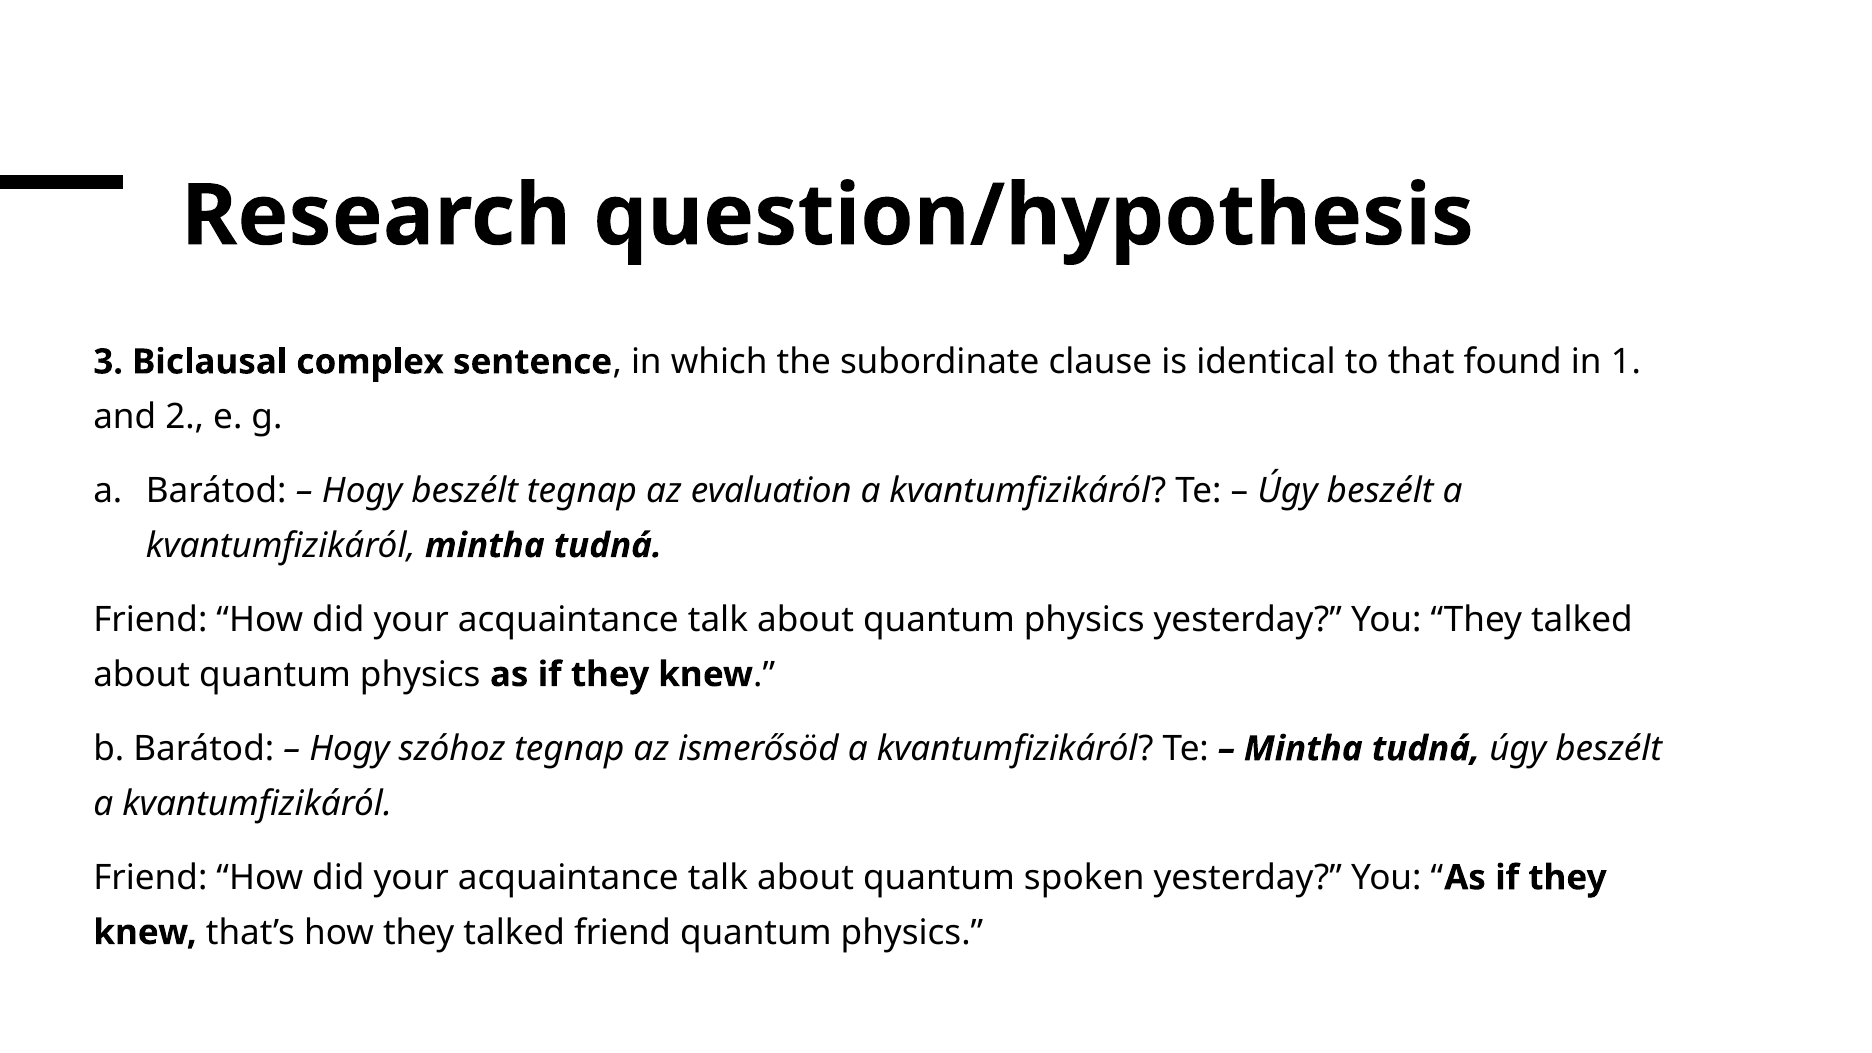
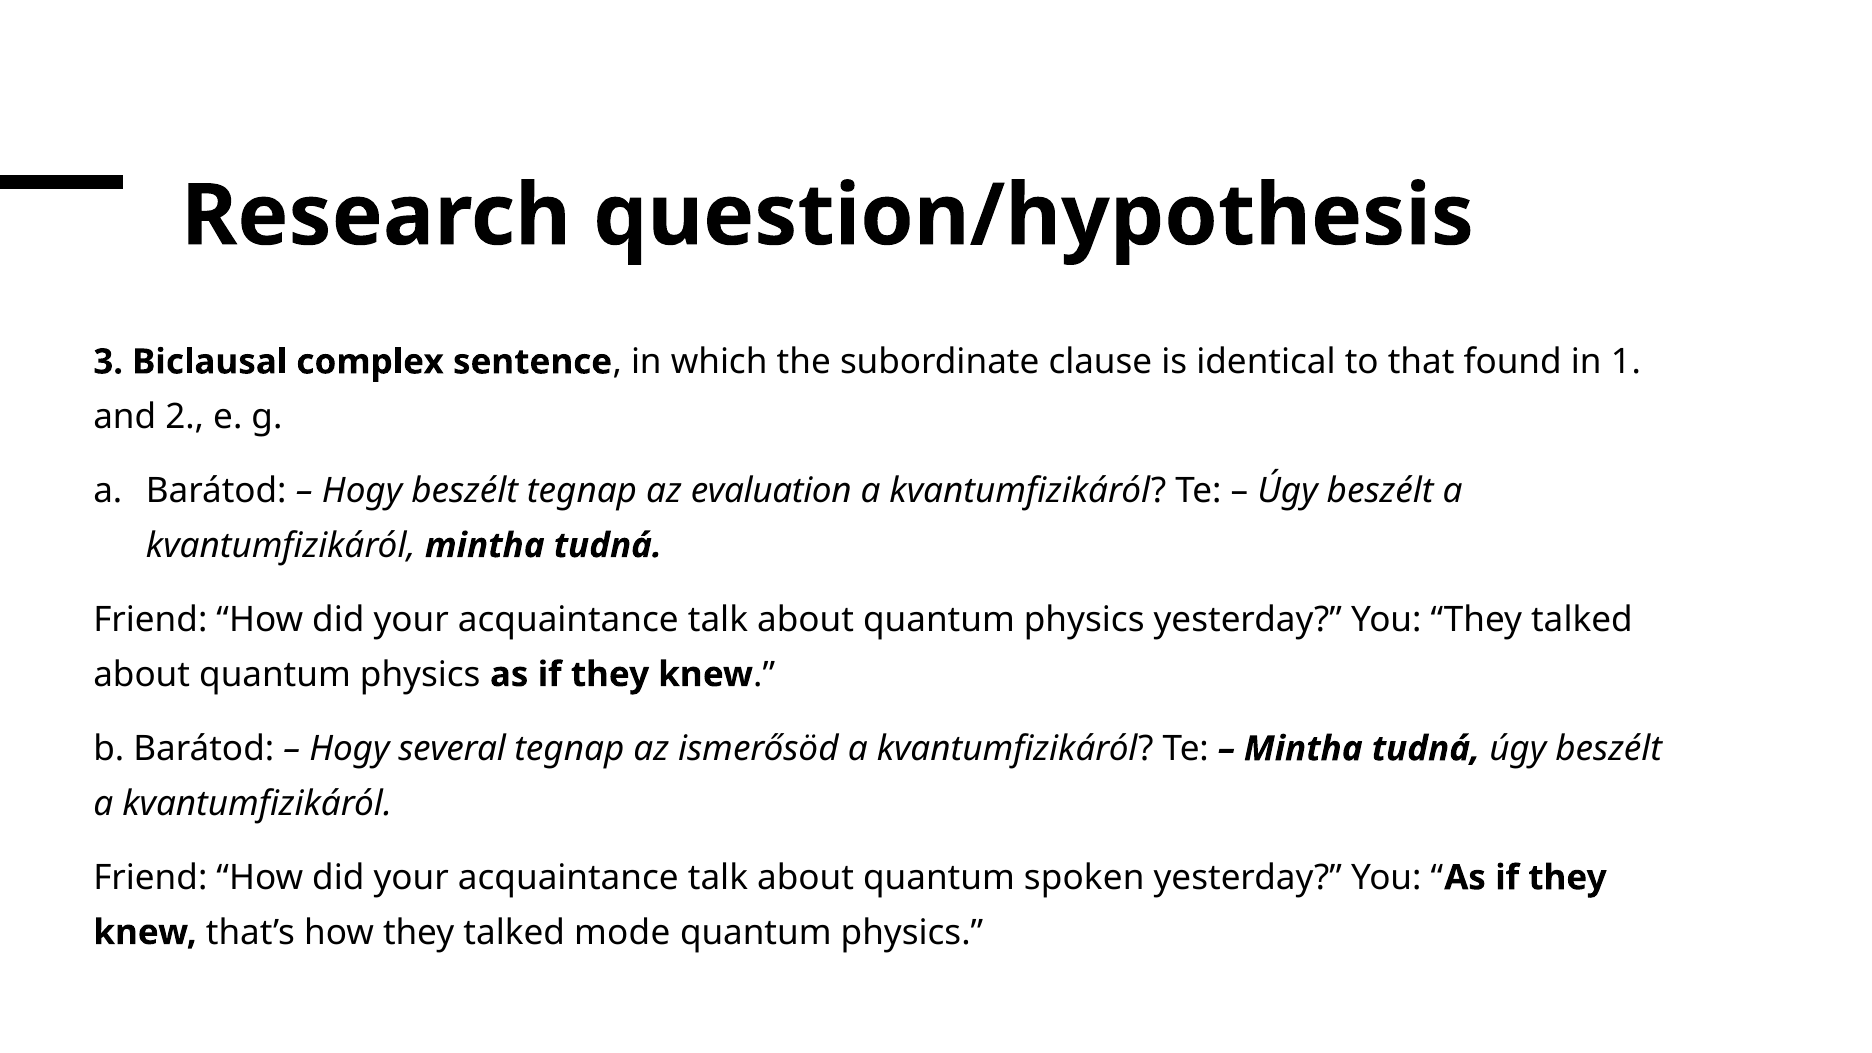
szóhoz: szóhoz -> several (452, 749)
talked friend: friend -> mode (622, 932)
